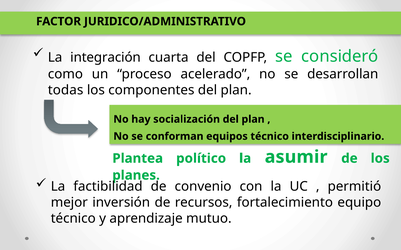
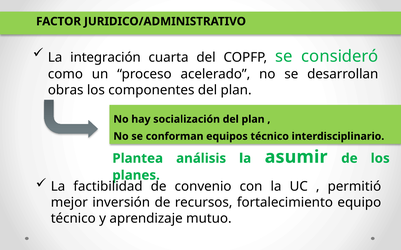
todas: todas -> obras (66, 90)
político: político -> análisis (201, 159)
